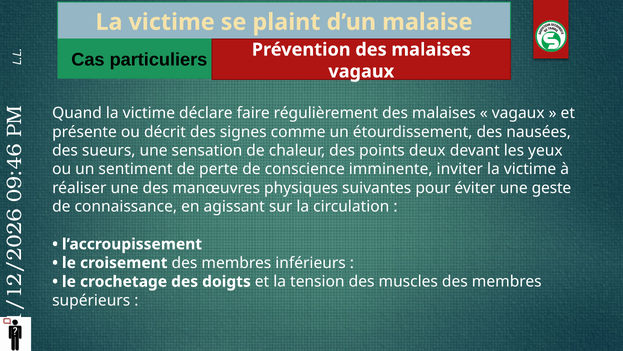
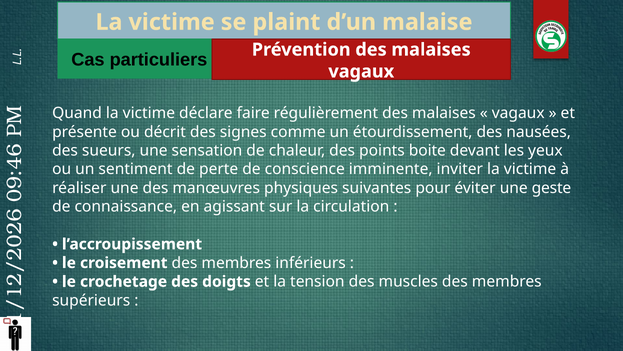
deux: deux -> boite (427, 150)
